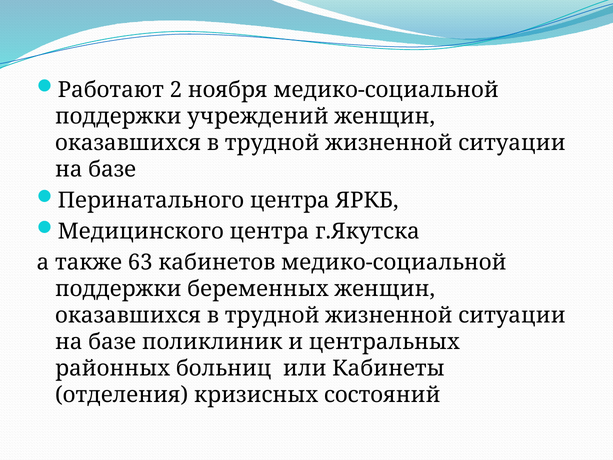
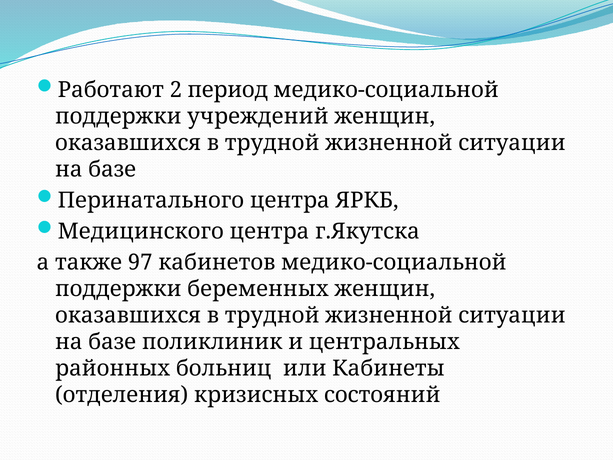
ноября: ноября -> период (228, 90)
63: 63 -> 97 (140, 262)
